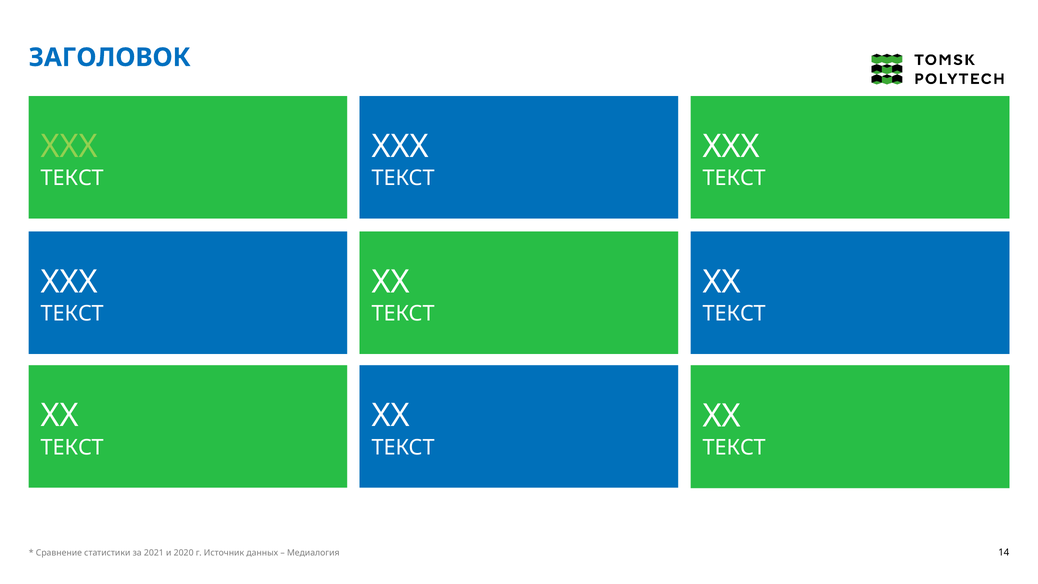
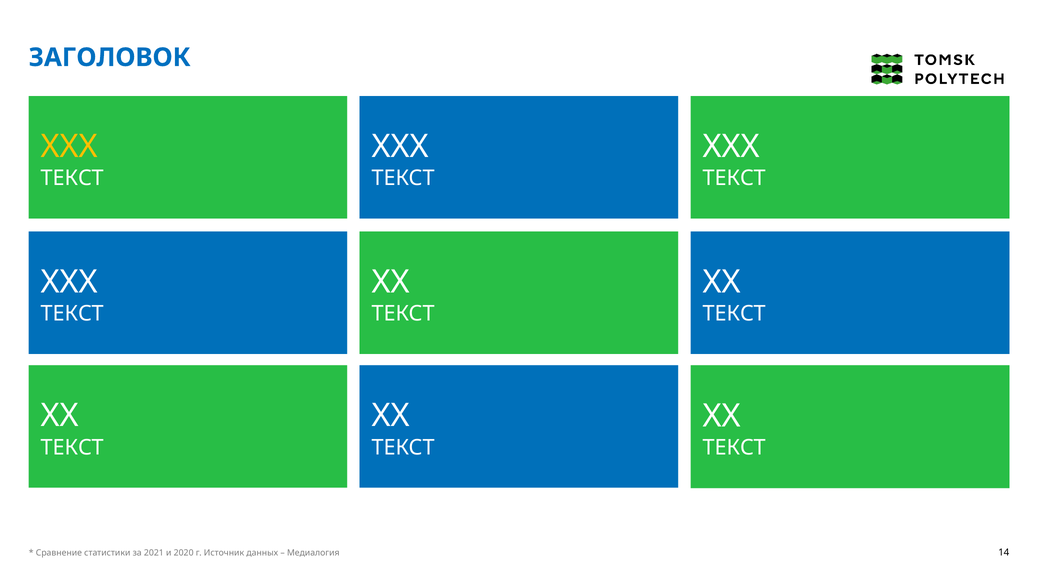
XXX colour: light green -> yellow (69, 147)
